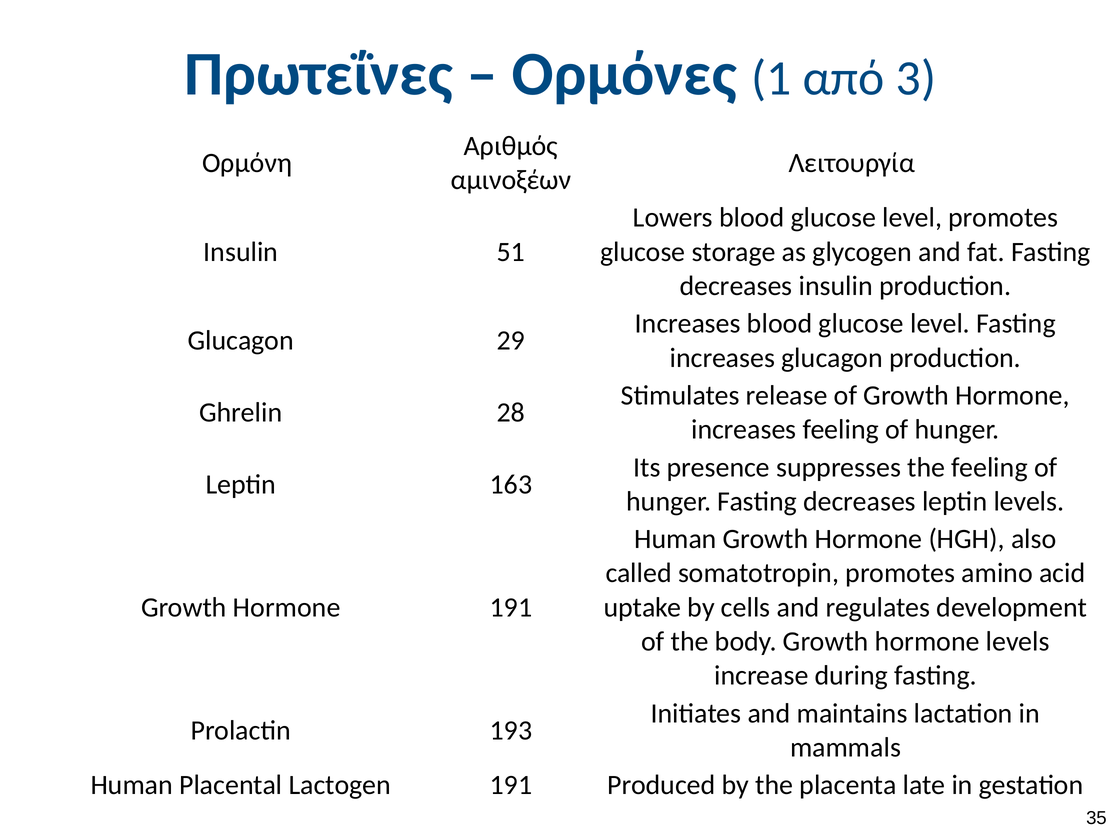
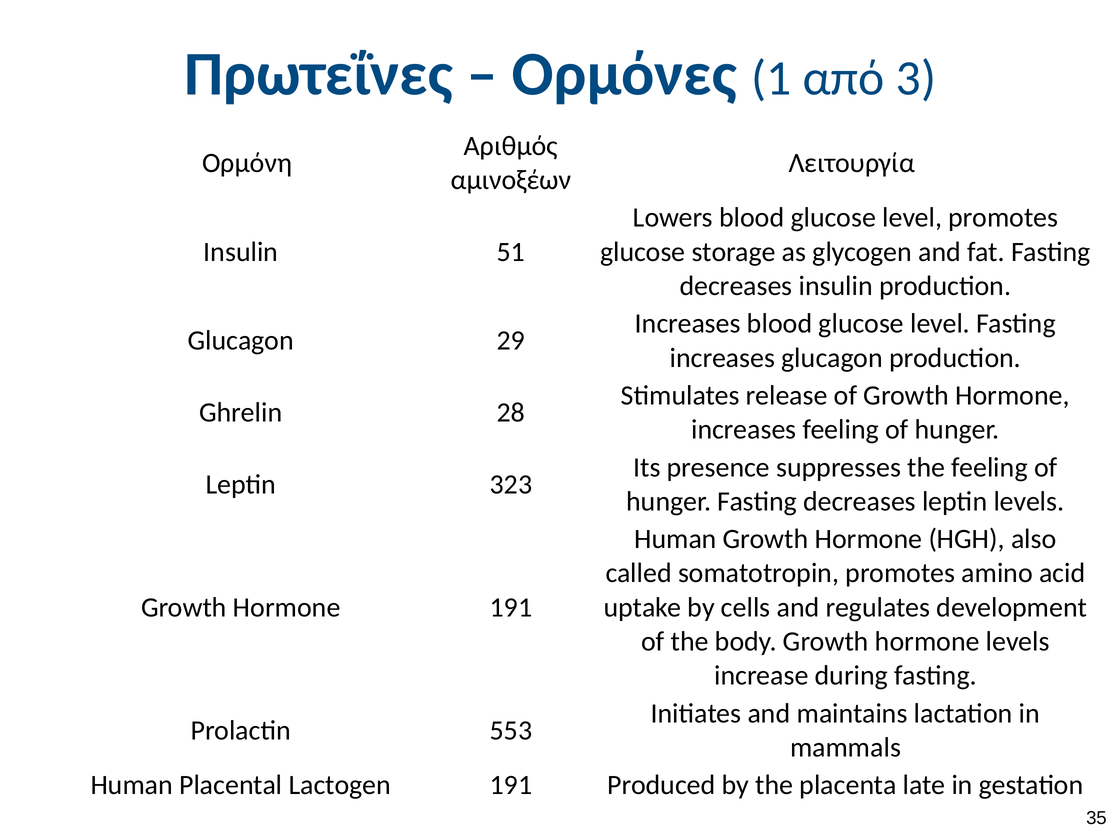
163: 163 -> 323 (511, 484)
193: 193 -> 553 (511, 730)
